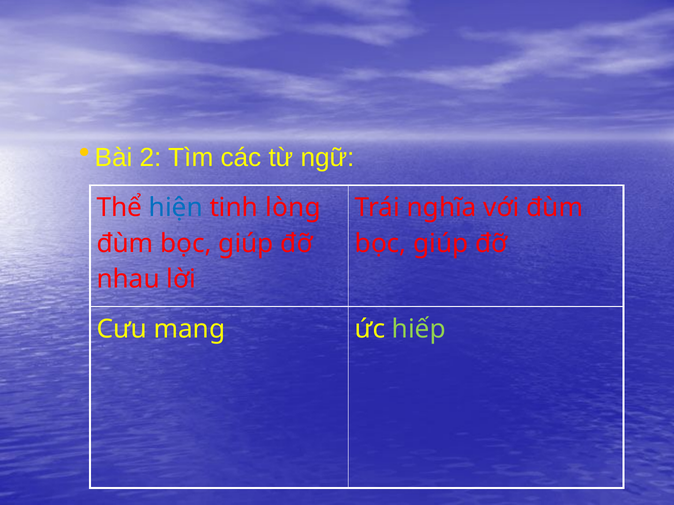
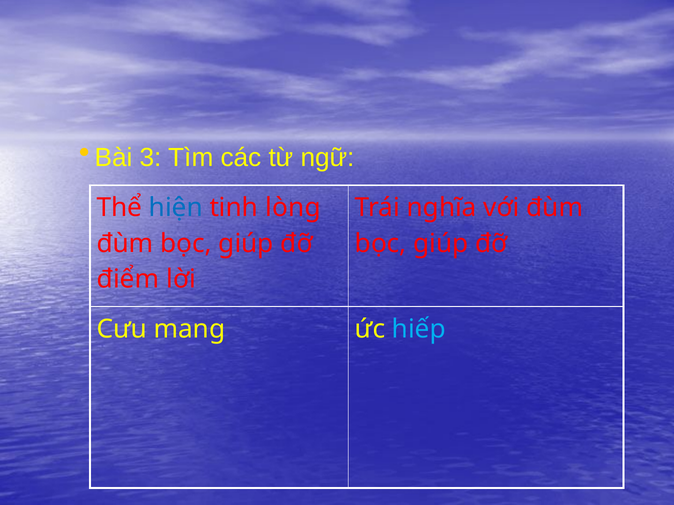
2: 2 -> 3 (151, 158)
nhau: nhau -> điểm (128, 279)
hiếp colour: light green -> light blue (419, 329)
